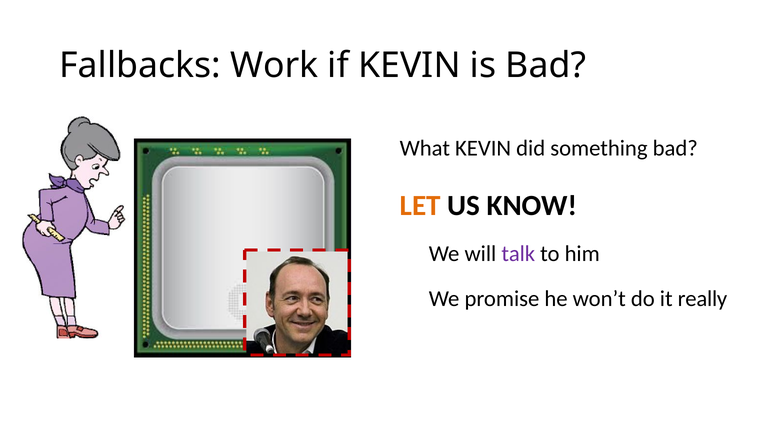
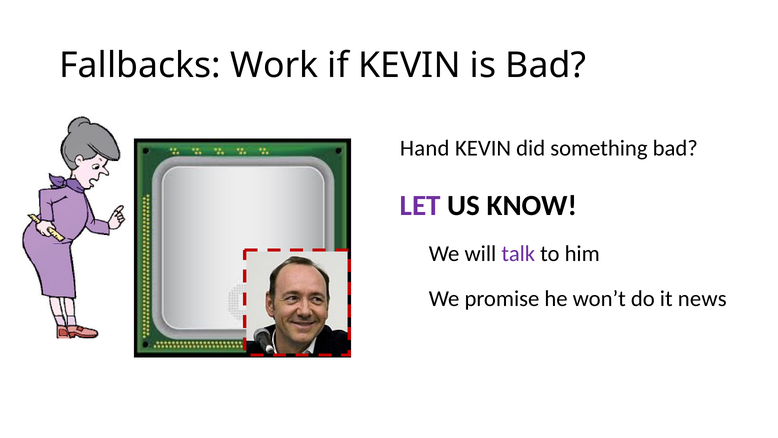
What: What -> Hand (425, 148)
LET colour: orange -> purple (420, 205)
really: really -> news (702, 299)
